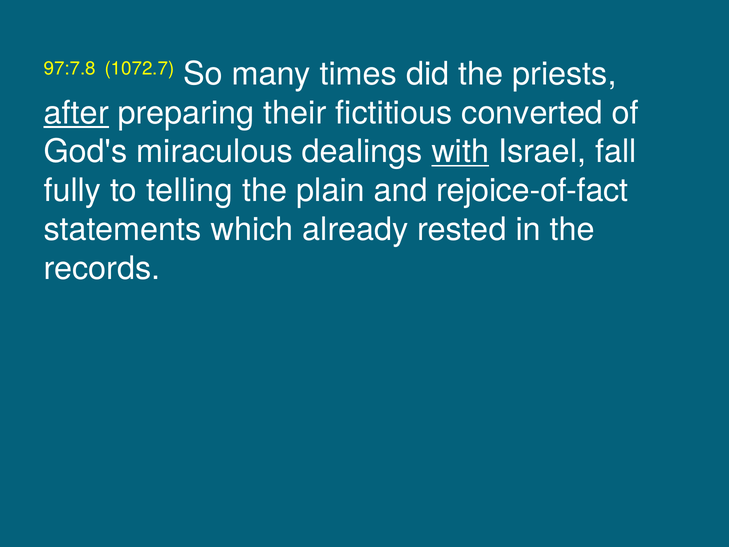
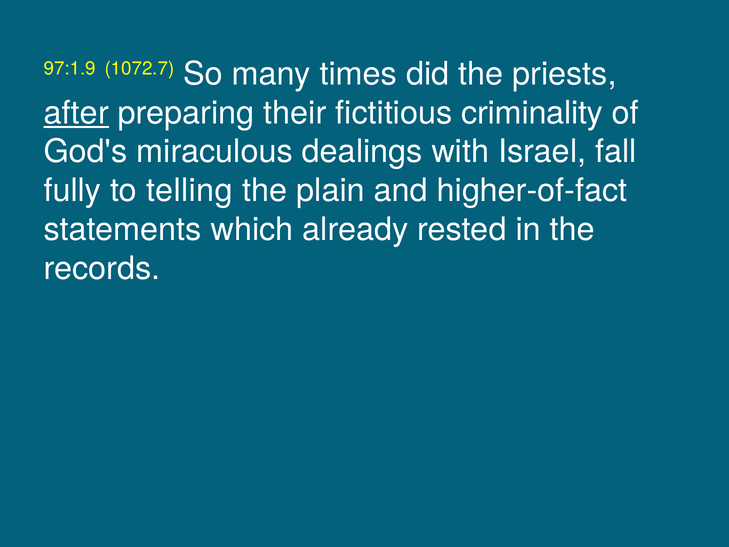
97:7.8: 97:7.8 -> 97:1.9 (70, 69)
converted: converted -> criminality (532, 113)
with underline: present -> none (460, 152)
rejoice-of-fact: rejoice-of-fact -> higher-of-fact (532, 191)
